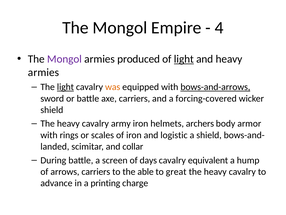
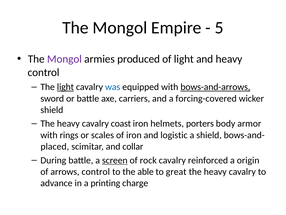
4: 4 -> 5 (219, 28)
light underline: present -> none (184, 59)
armies: armies -> control (44, 72)
was colour: orange -> blue (113, 87)
army: army -> coast (121, 123)
archers: archers -> porters (200, 123)
landed: landed -> placed (55, 146)
screen underline: none -> present (115, 160)
days: days -> rock (148, 160)
equivalent: equivalent -> reinforced (208, 160)
hump: hump -> origin (248, 160)
arrows carriers: carriers -> control (96, 171)
